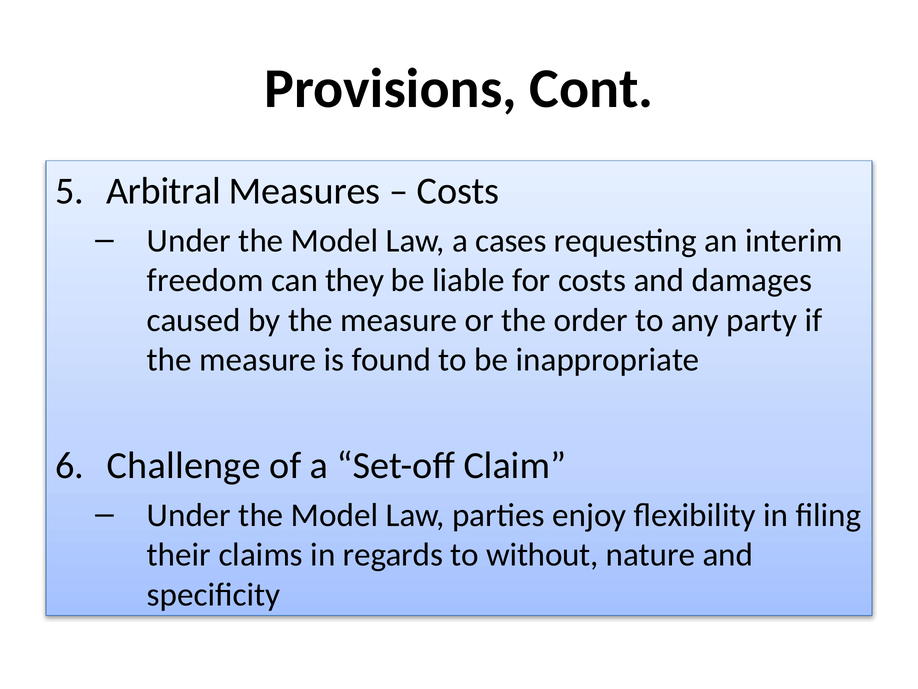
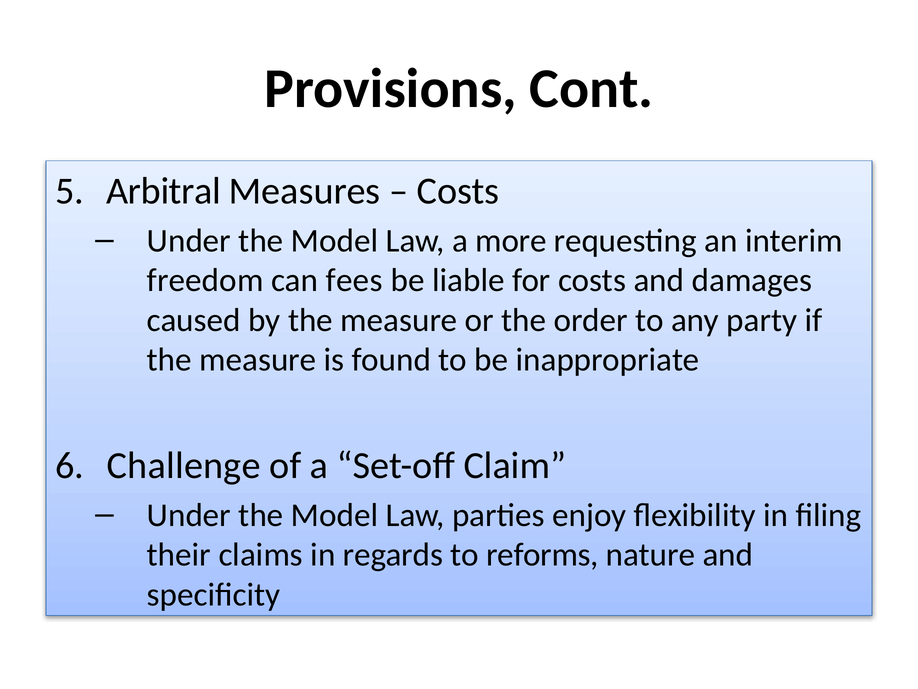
cases: cases -> more (511, 241)
they: they -> fees (354, 280)
without: without -> reforms (542, 555)
